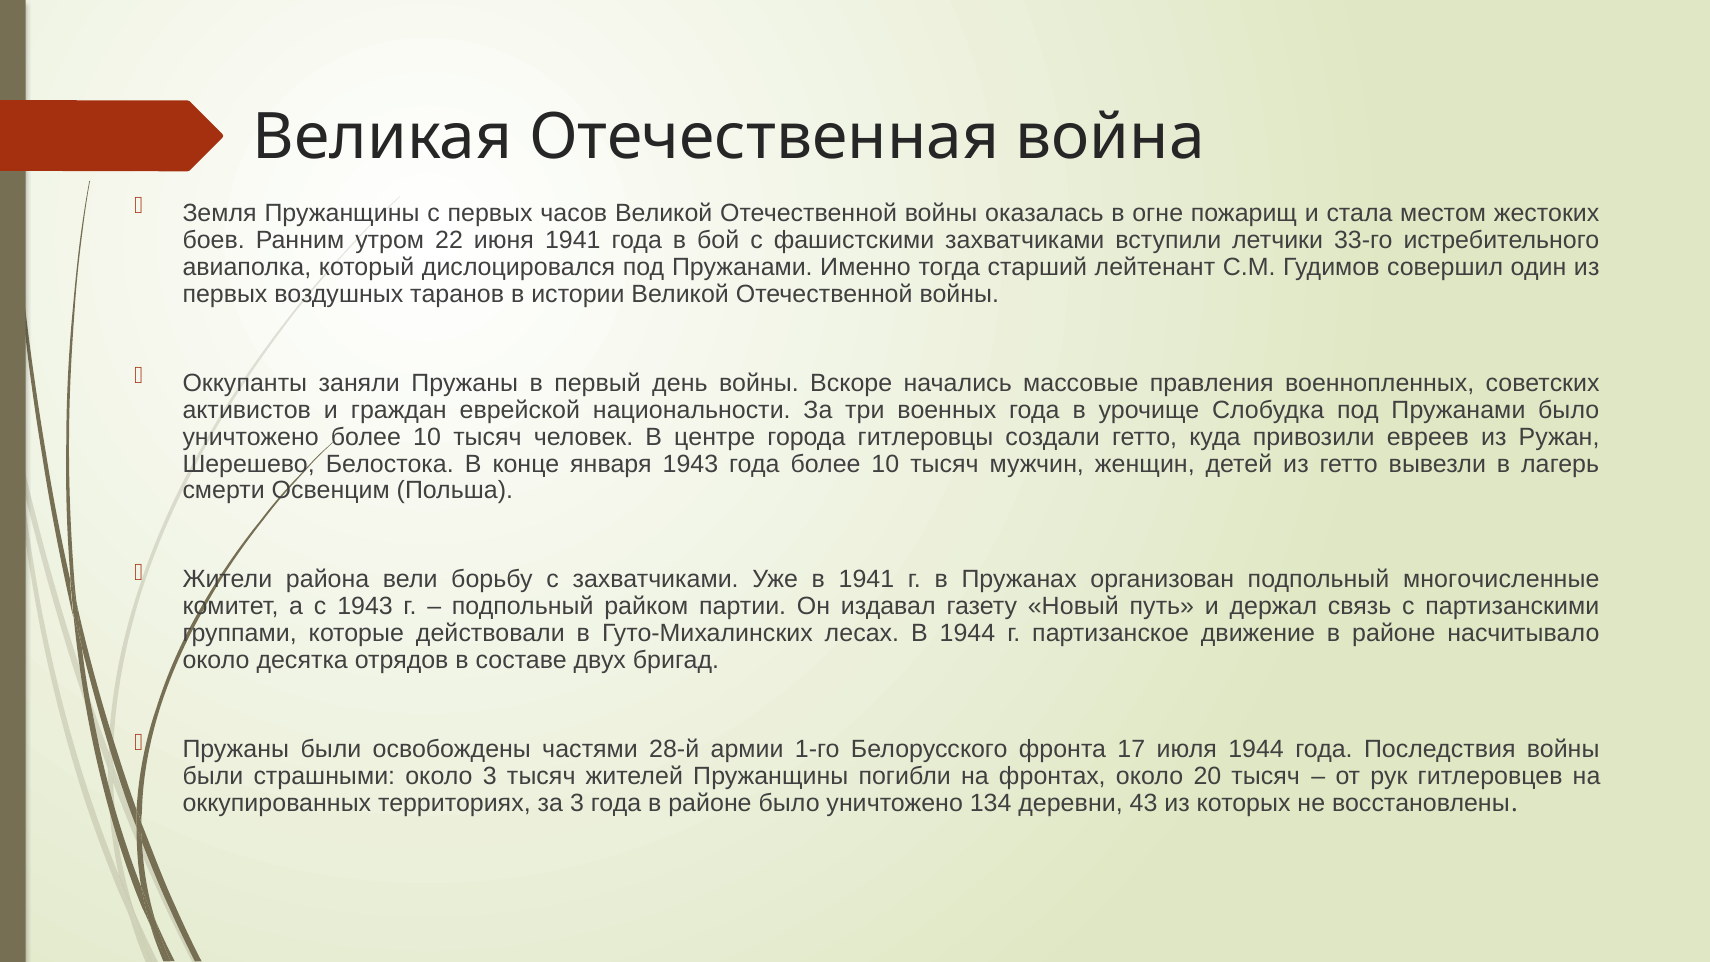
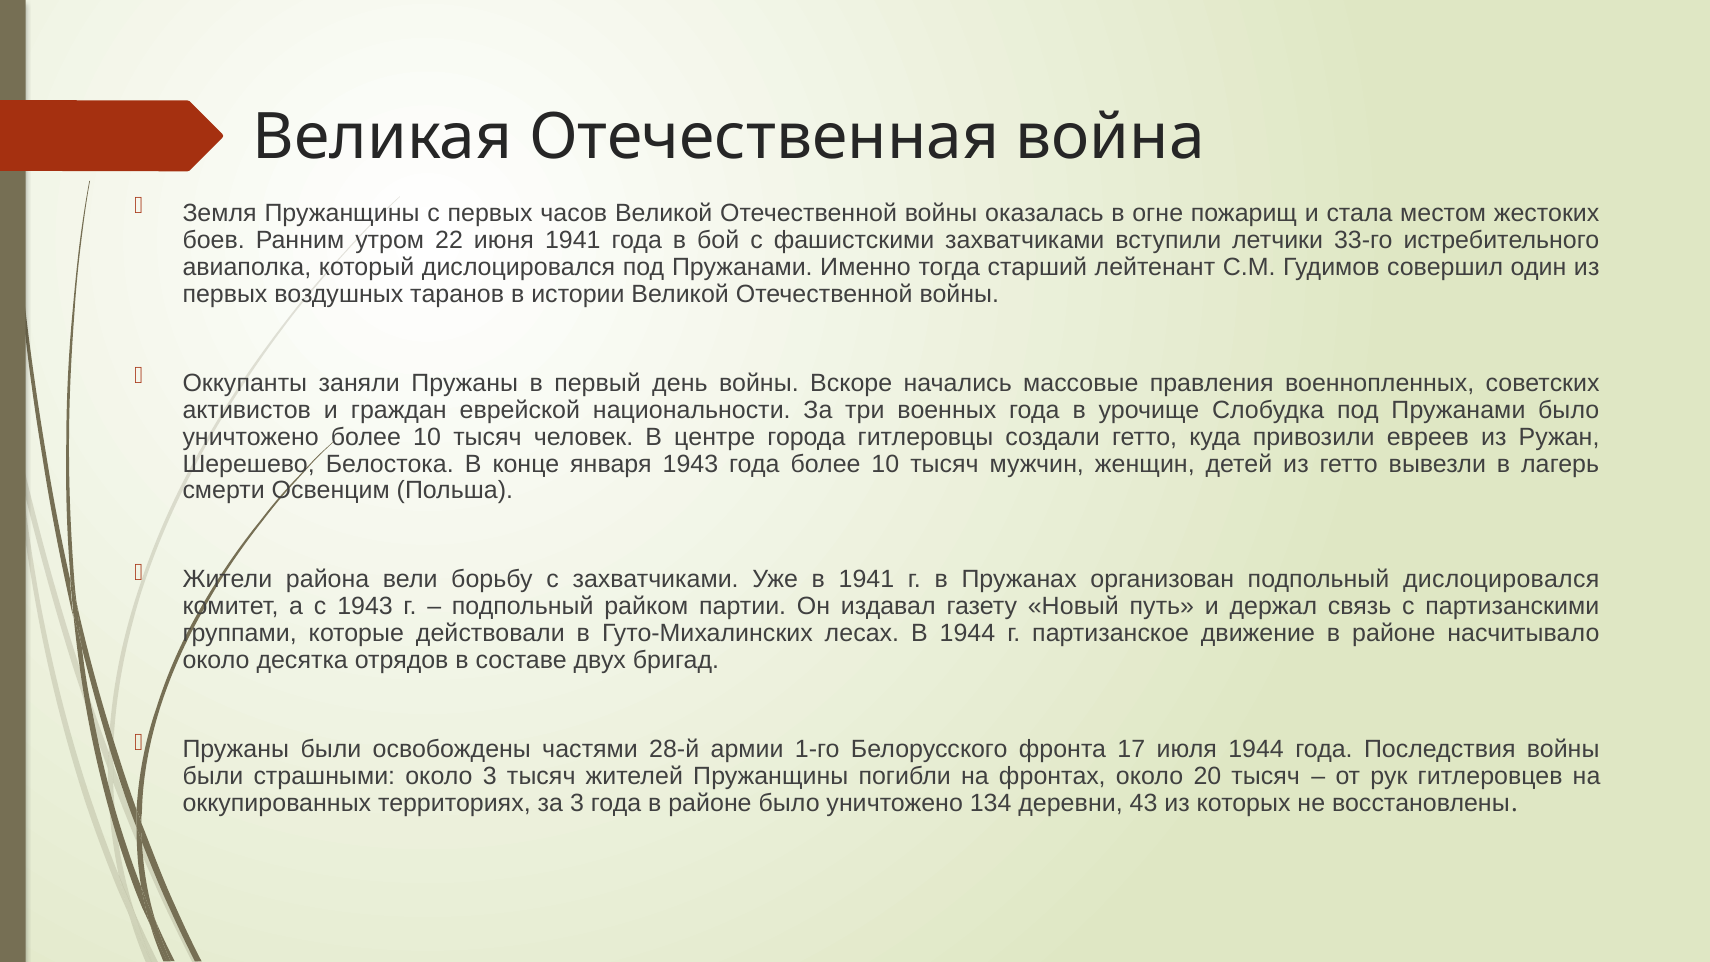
подпольный многочисленные: многочисленные -> дислоцировался (1501, 580)
